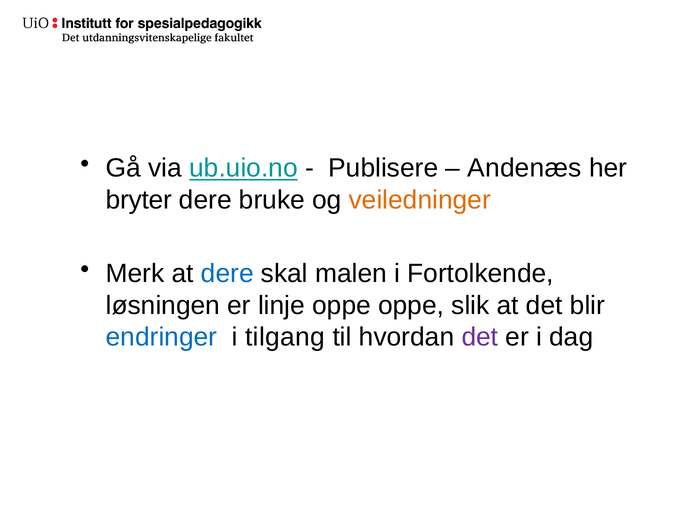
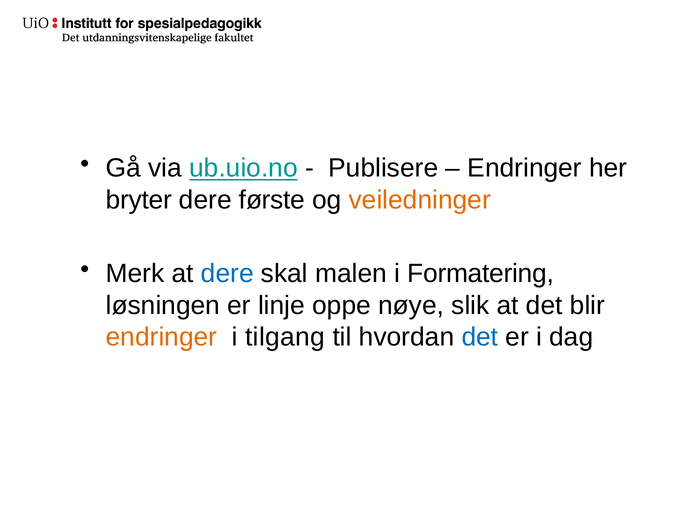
Andenæs: Andenæs -> Endringer (525, 168)
bruke: bruke -> første (272, 200)
Fortolkende: Fortolkende -> Formatering (481, 274)
oppe oppe: oppe -> nøye (411, 306)
endringer colour: blue -> orange (161, 337)
det colour: purple -> blue (480, 337)
